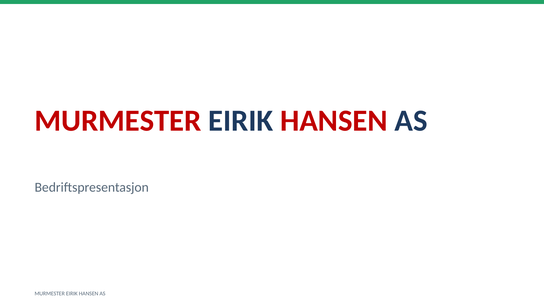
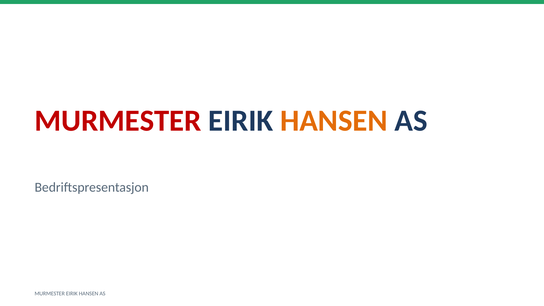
HANSEN colour: red -> orange (334, 121)
